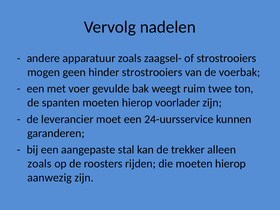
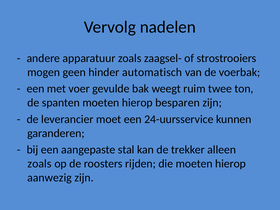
hinder strostrooiers: strostrooiers -> automatisch (152, 72)
voorlader: voorlader -> besparen (178, 103)
